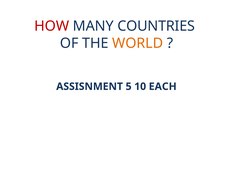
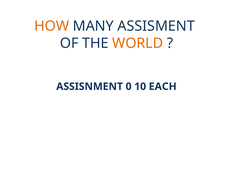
HOW colour: red -> orange (52, 26)
COUNTRIES: COUNTRIES -> ASSISMENT (156, 26)
5: 5 -> 0 (129, 86)
